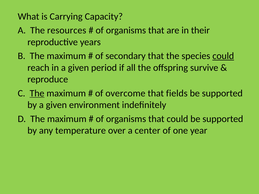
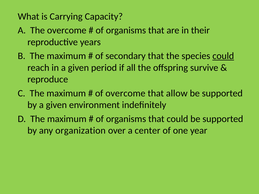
The resources: resources -> overcome (67, 30)
The underline: present -> none (37, 93)
fields: fields -> allow (177, 93)
temperature: temperature -> organization (80, 131)
